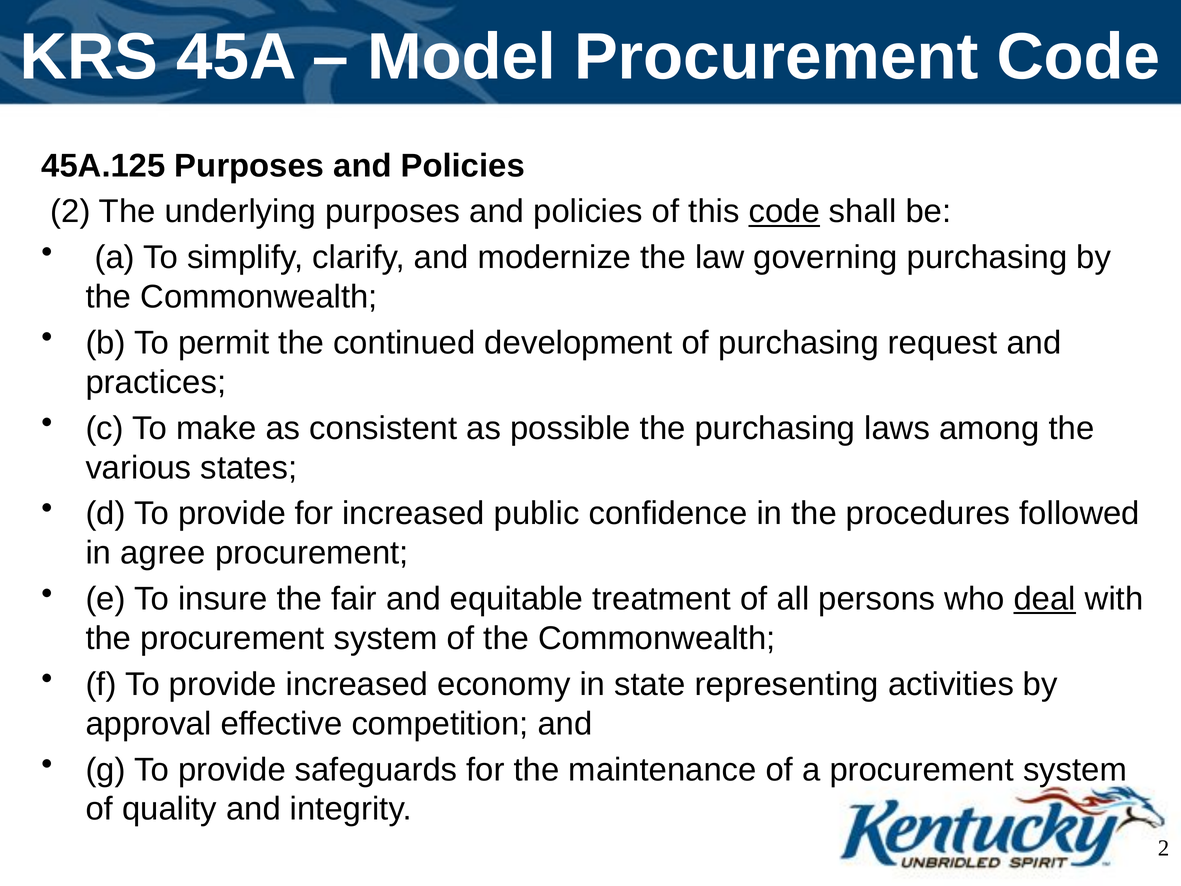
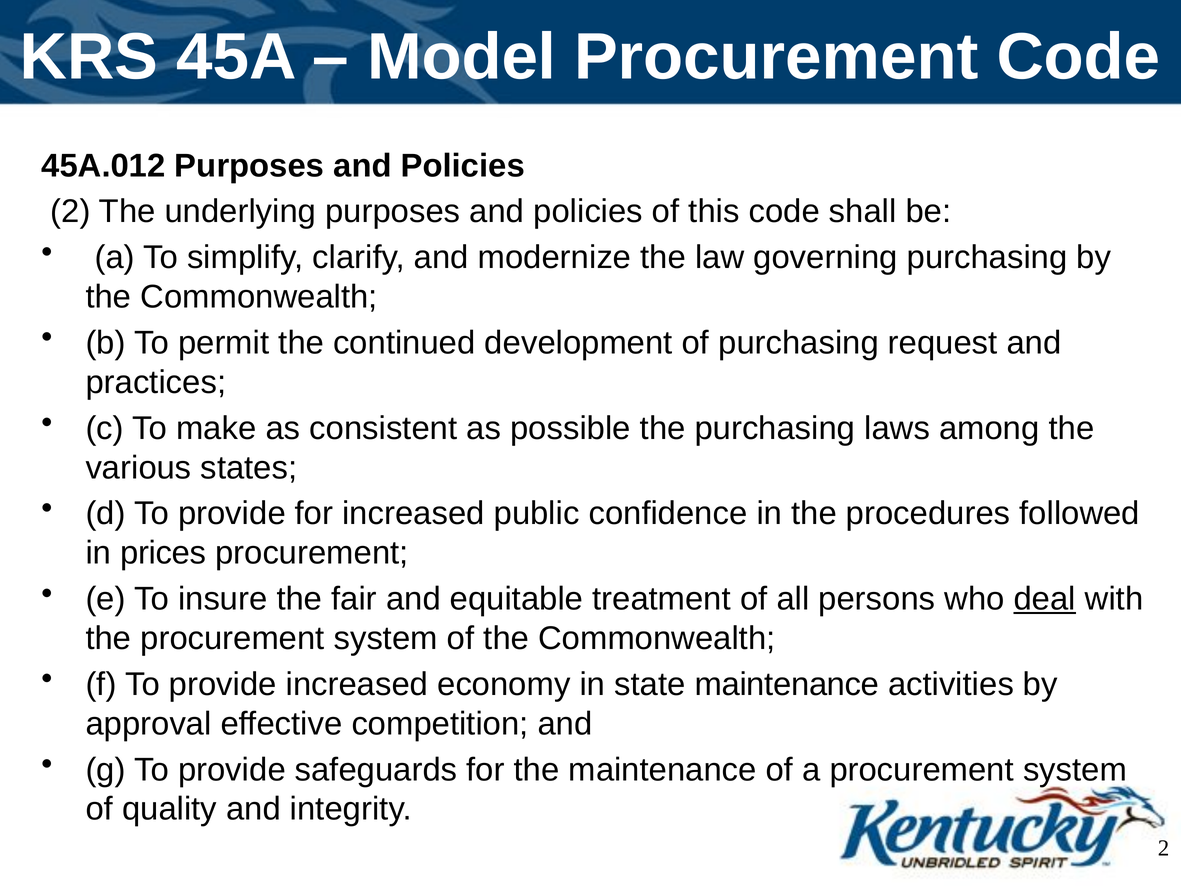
45A.125: 45A.125 -> 45A.012 (103, 166)
code underline: present -> none (784, 212)
agree: agree -> prices (163, 553)
state representing: representing -> maintenance (787, 684)
